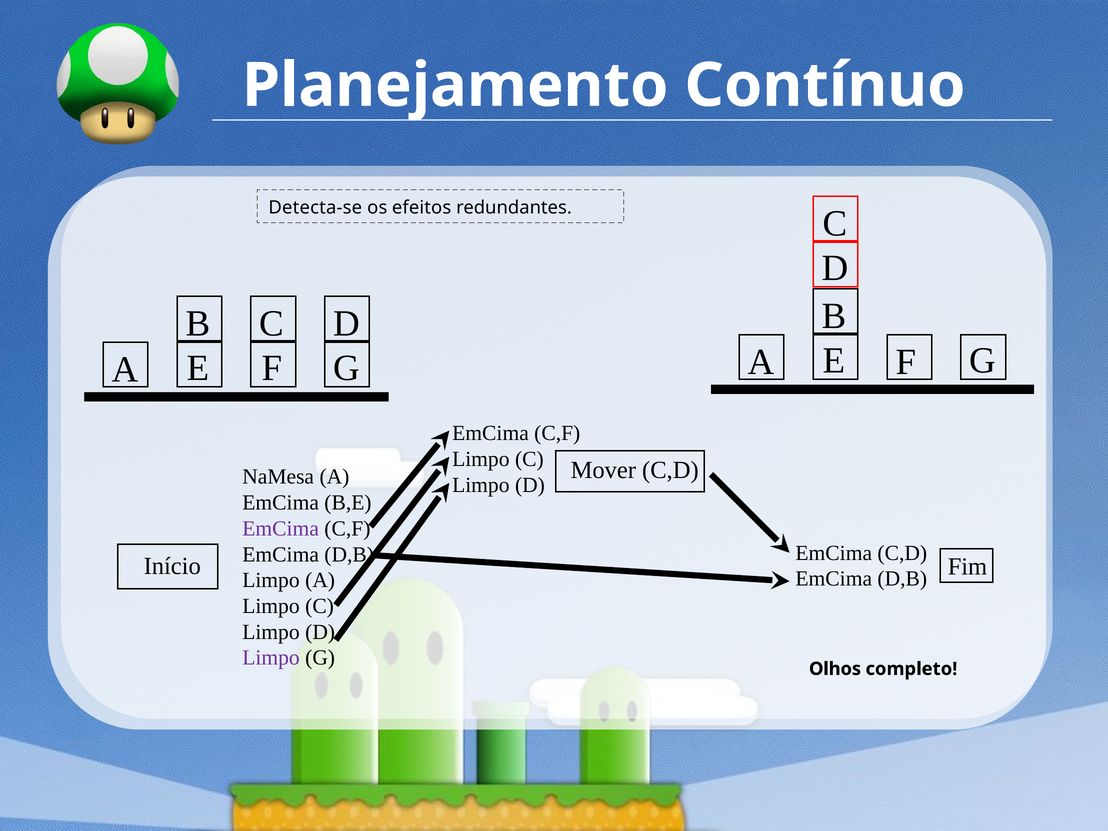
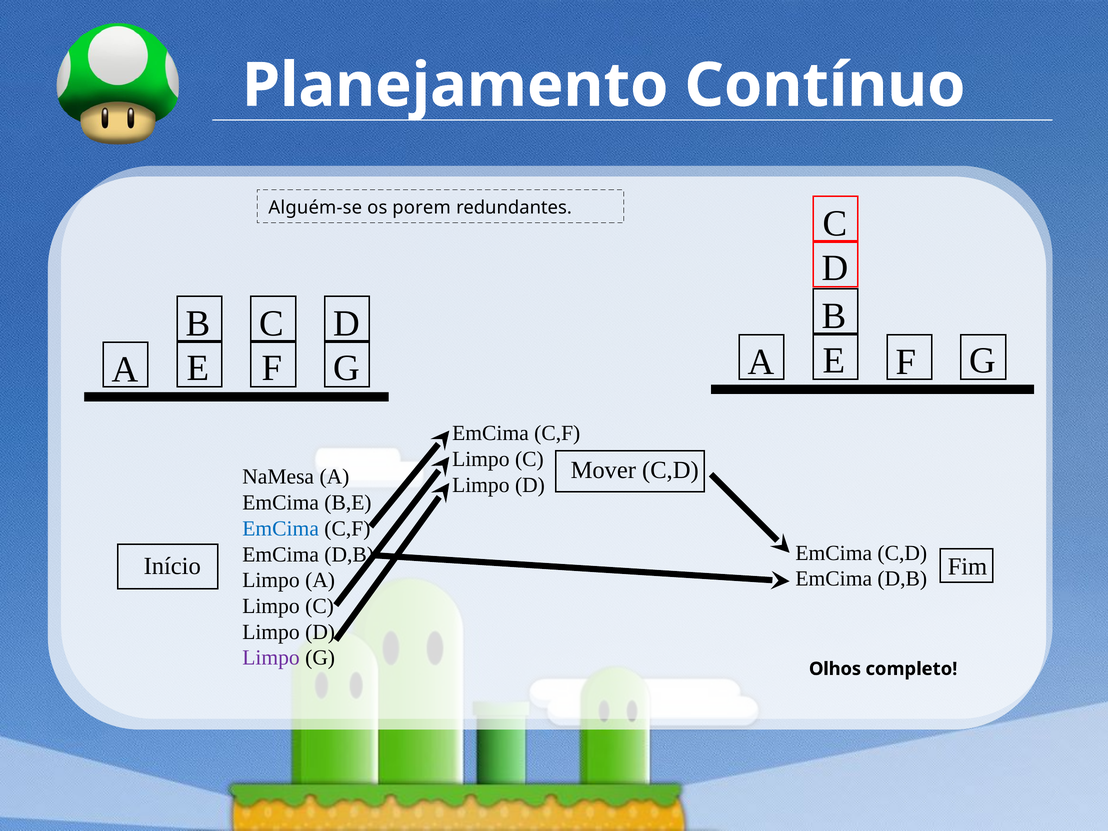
Detecta-se: Detecta-se -> Alguém-se (315, 208)
efeitos: efeitos -> porem (422, 208)
EmCima colour: purple -> blue (281, 529)
